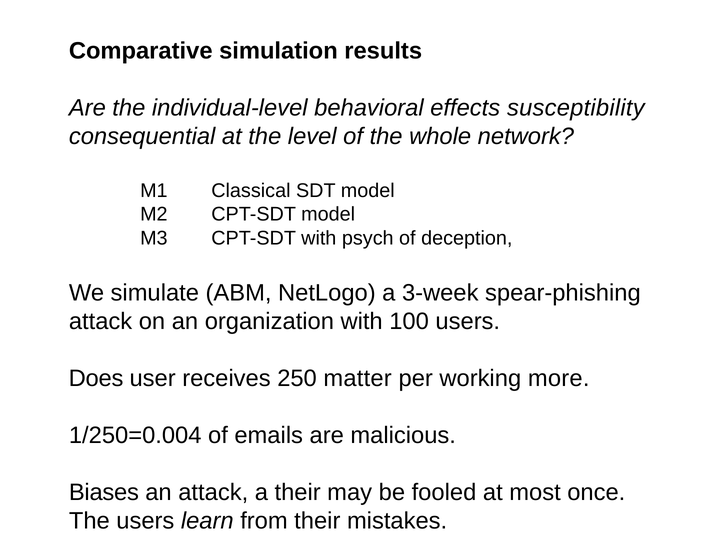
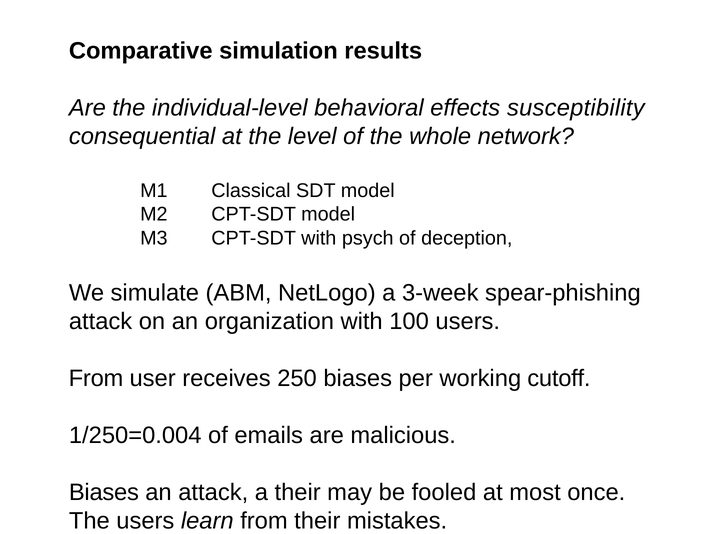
Does: Does -> From (96, 378)
250 matter: matter -> biases (358, 378)
more: more -> cutoff (559, 378)
